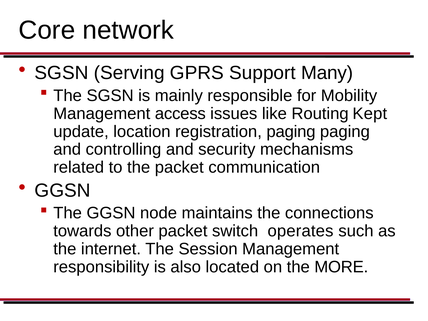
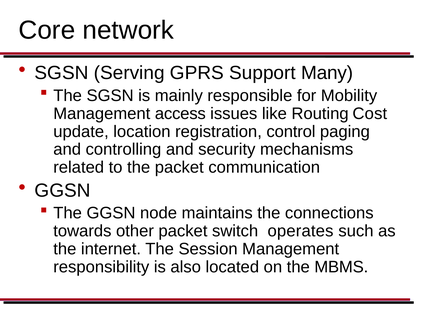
Kept: Kept -> Cost (370, 114)
registration paging: paging -> control (291, 132)
MORE: MORE -> MBMS (341, 267)
